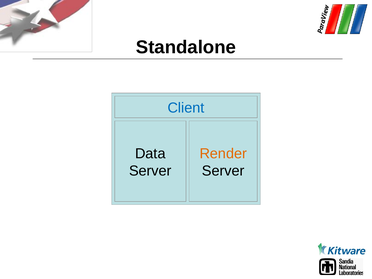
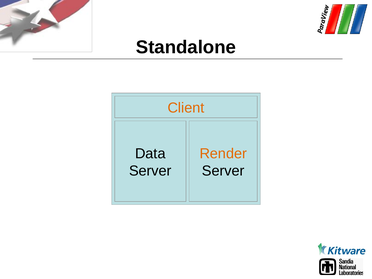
Client colour: blue -> orange (186, 108)
